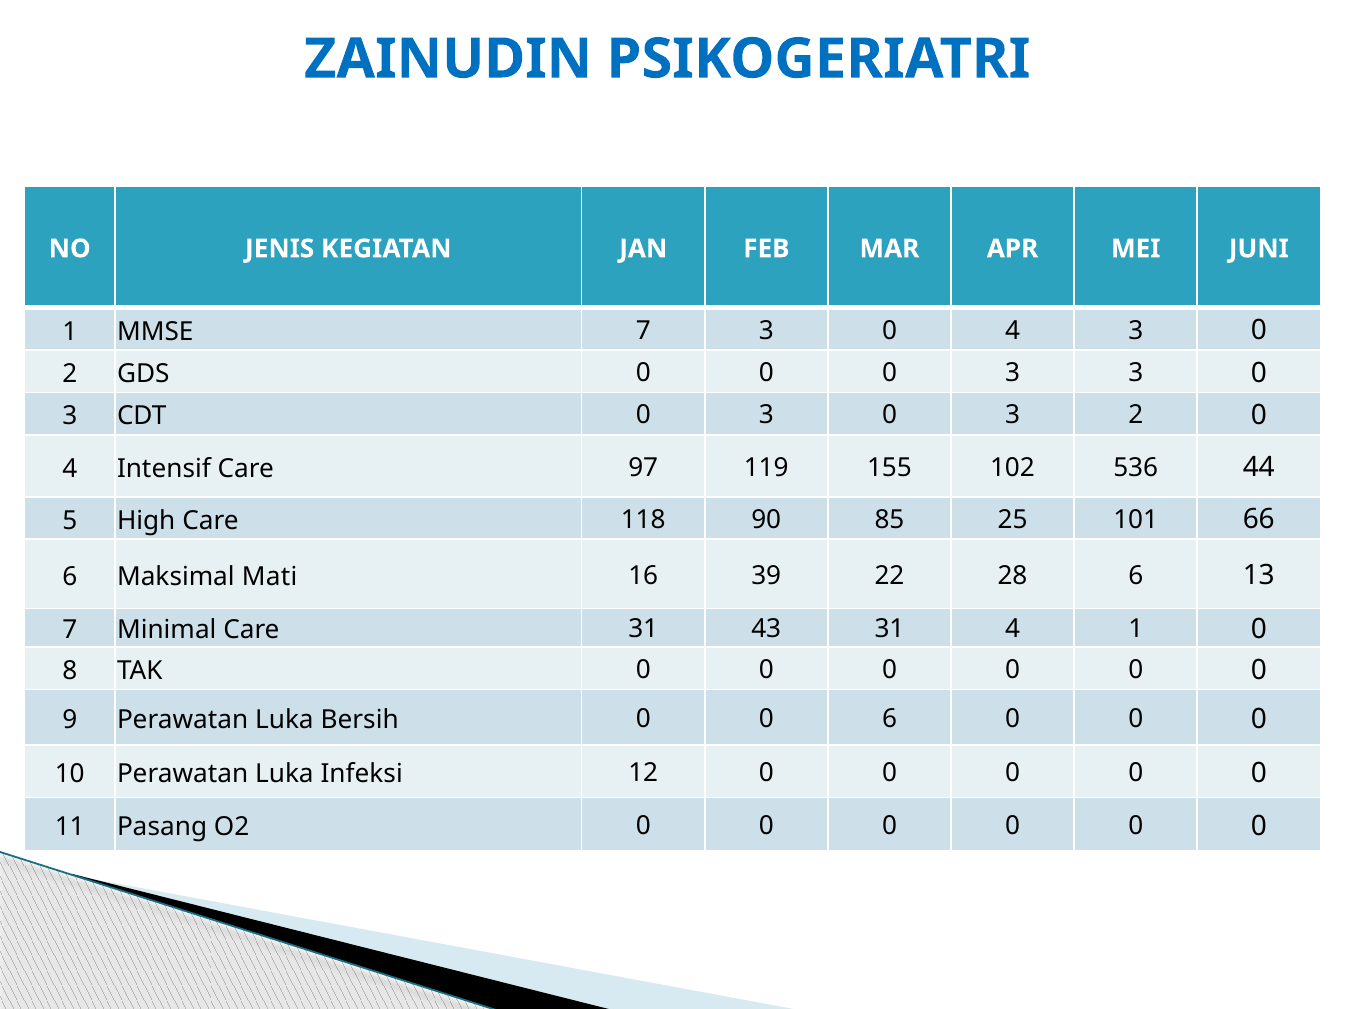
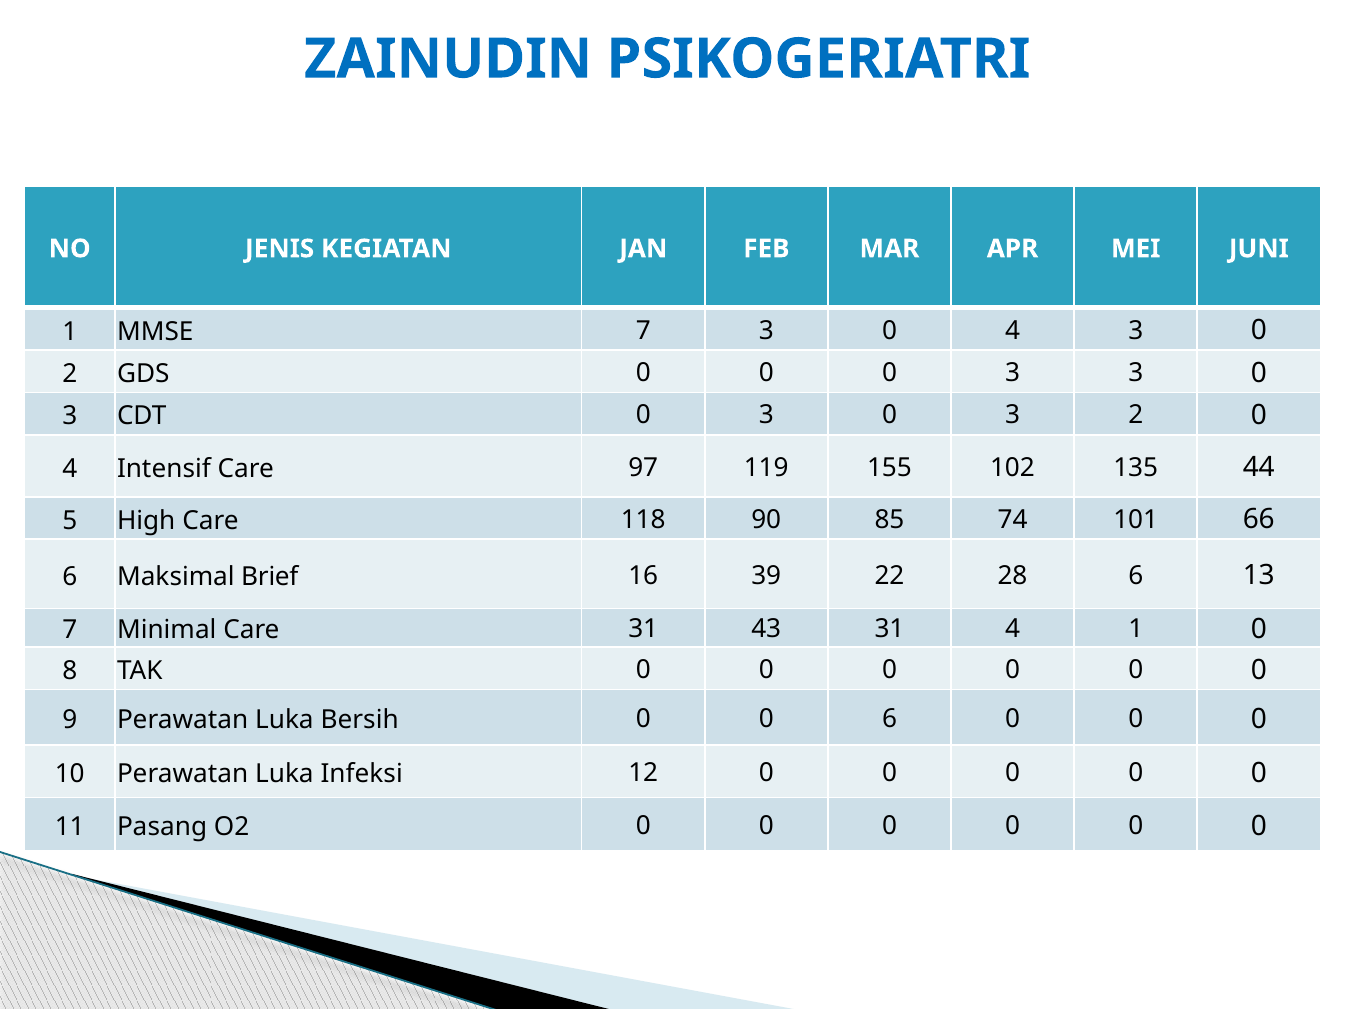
536: 536 -> 135 (1136, 467)
25: 25 -> 74 (1013, 519)
Mati: Mati -> Brief (270, 576)
